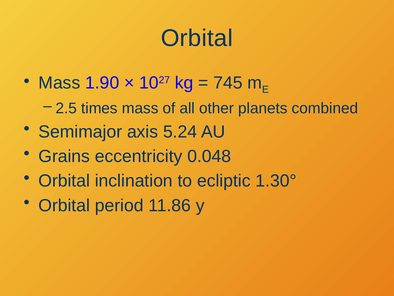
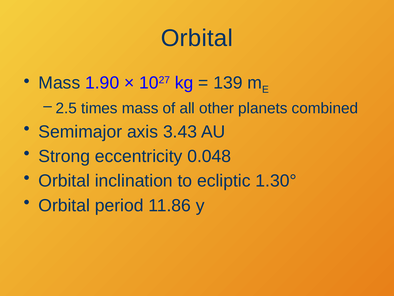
745: 745 -> 139 (228, 83)
5.24: 5.24 -> 3.43 (180, 132)
Grains: Grains -> Strong (64, 156)
